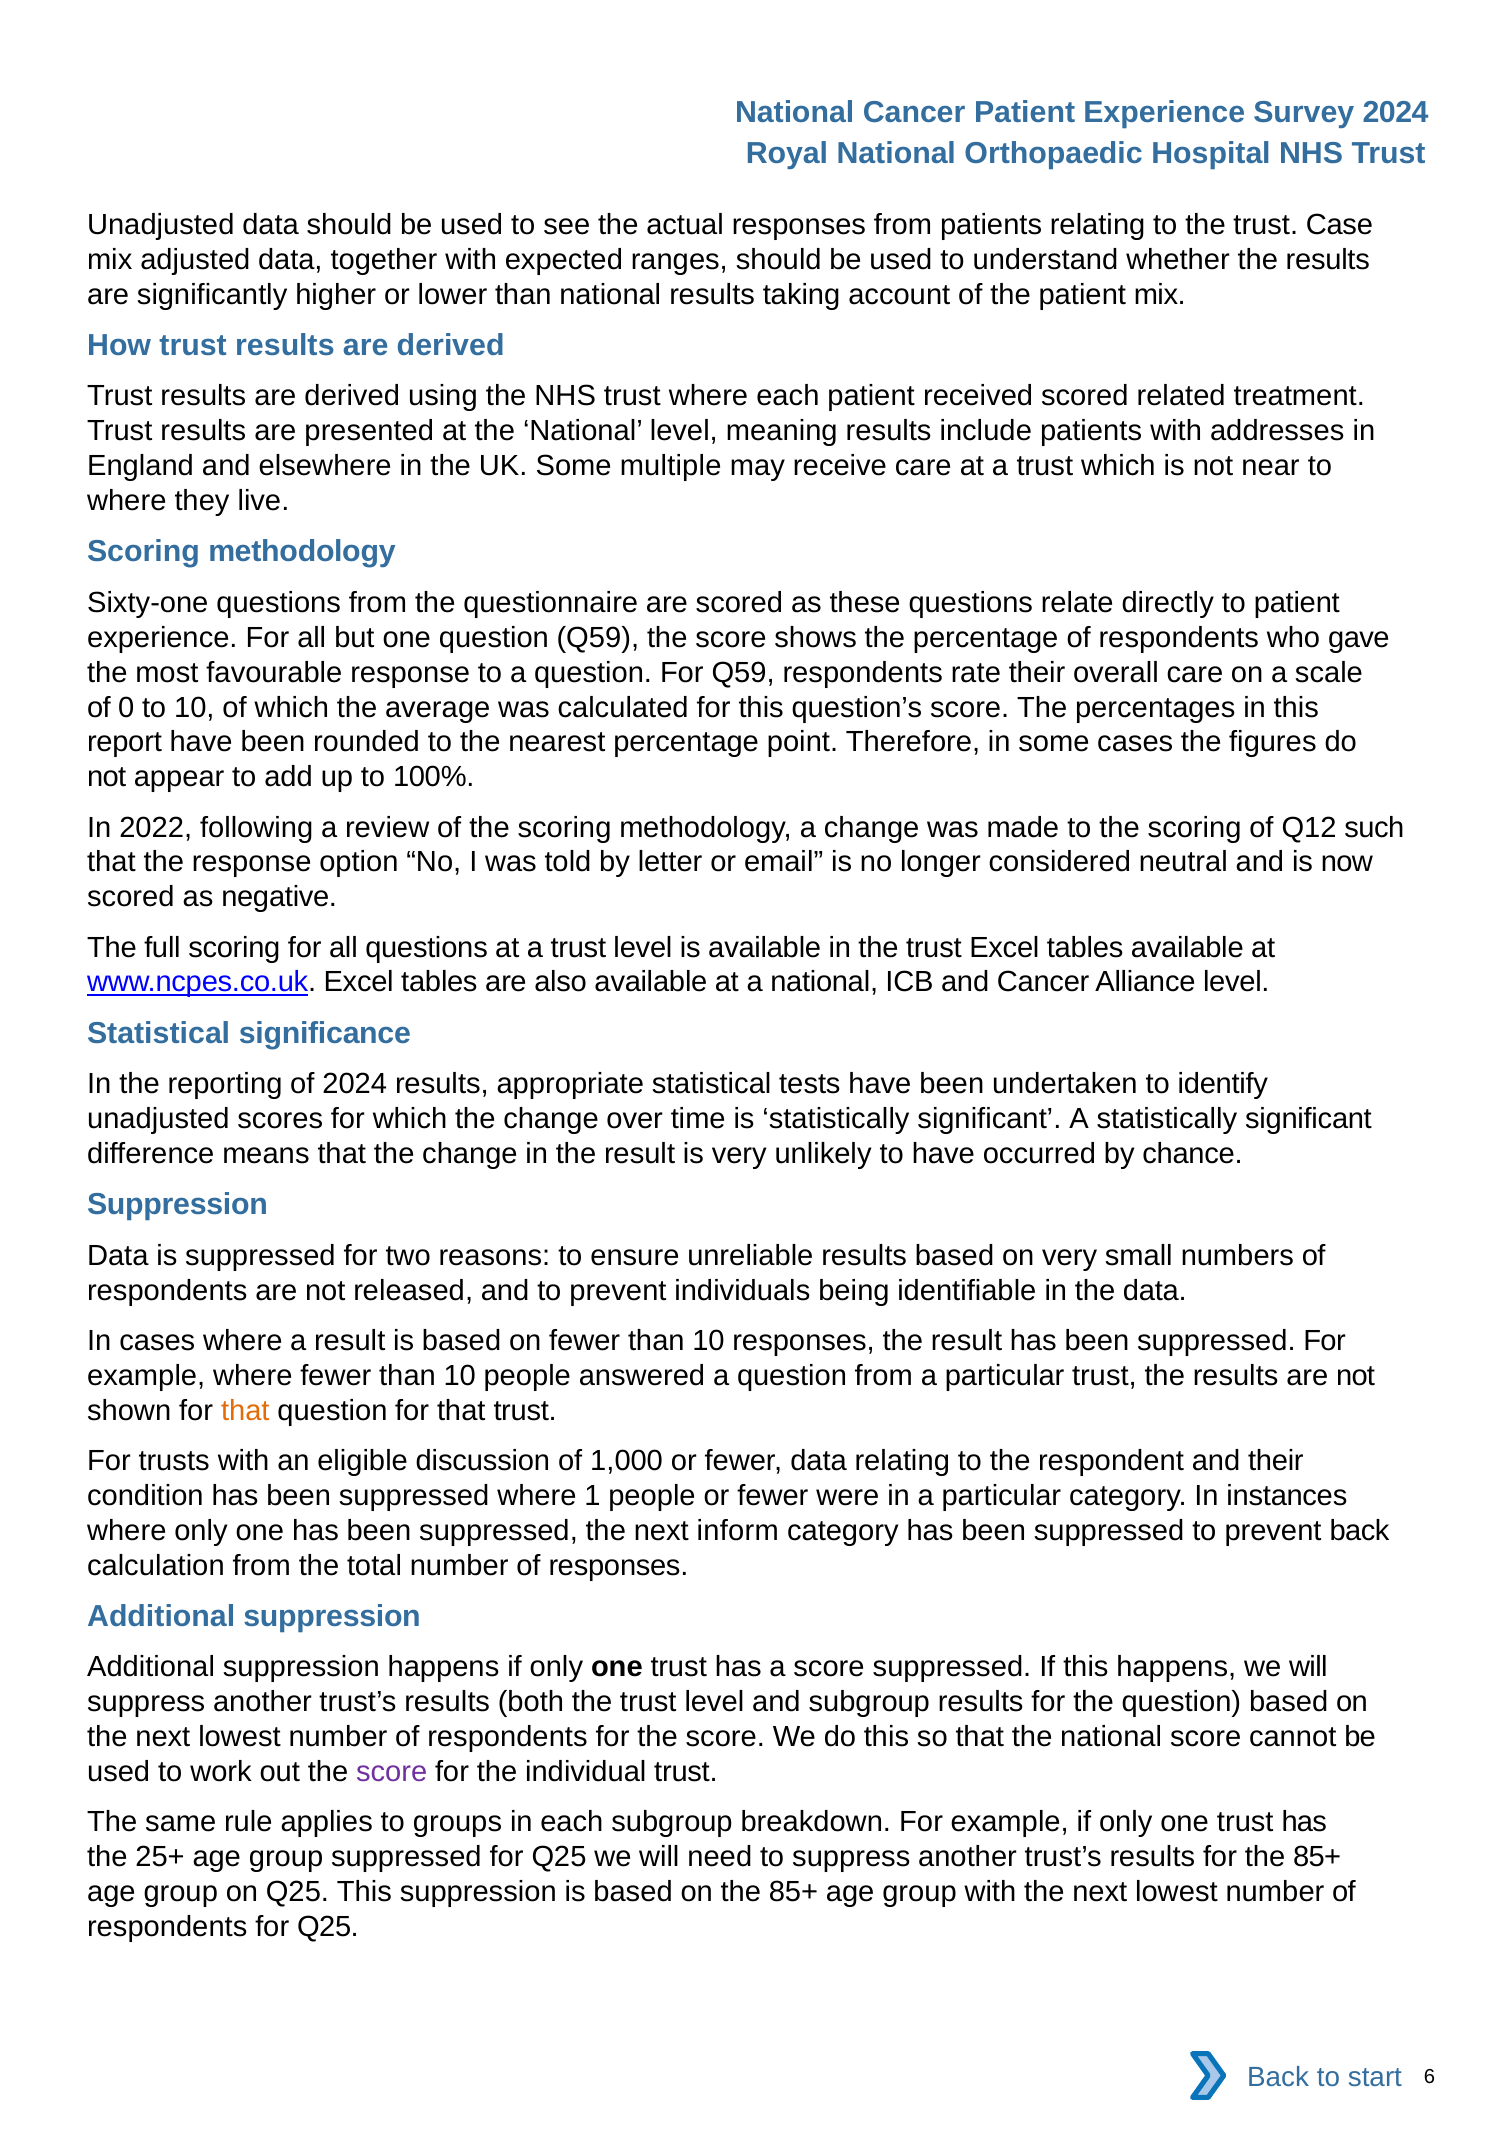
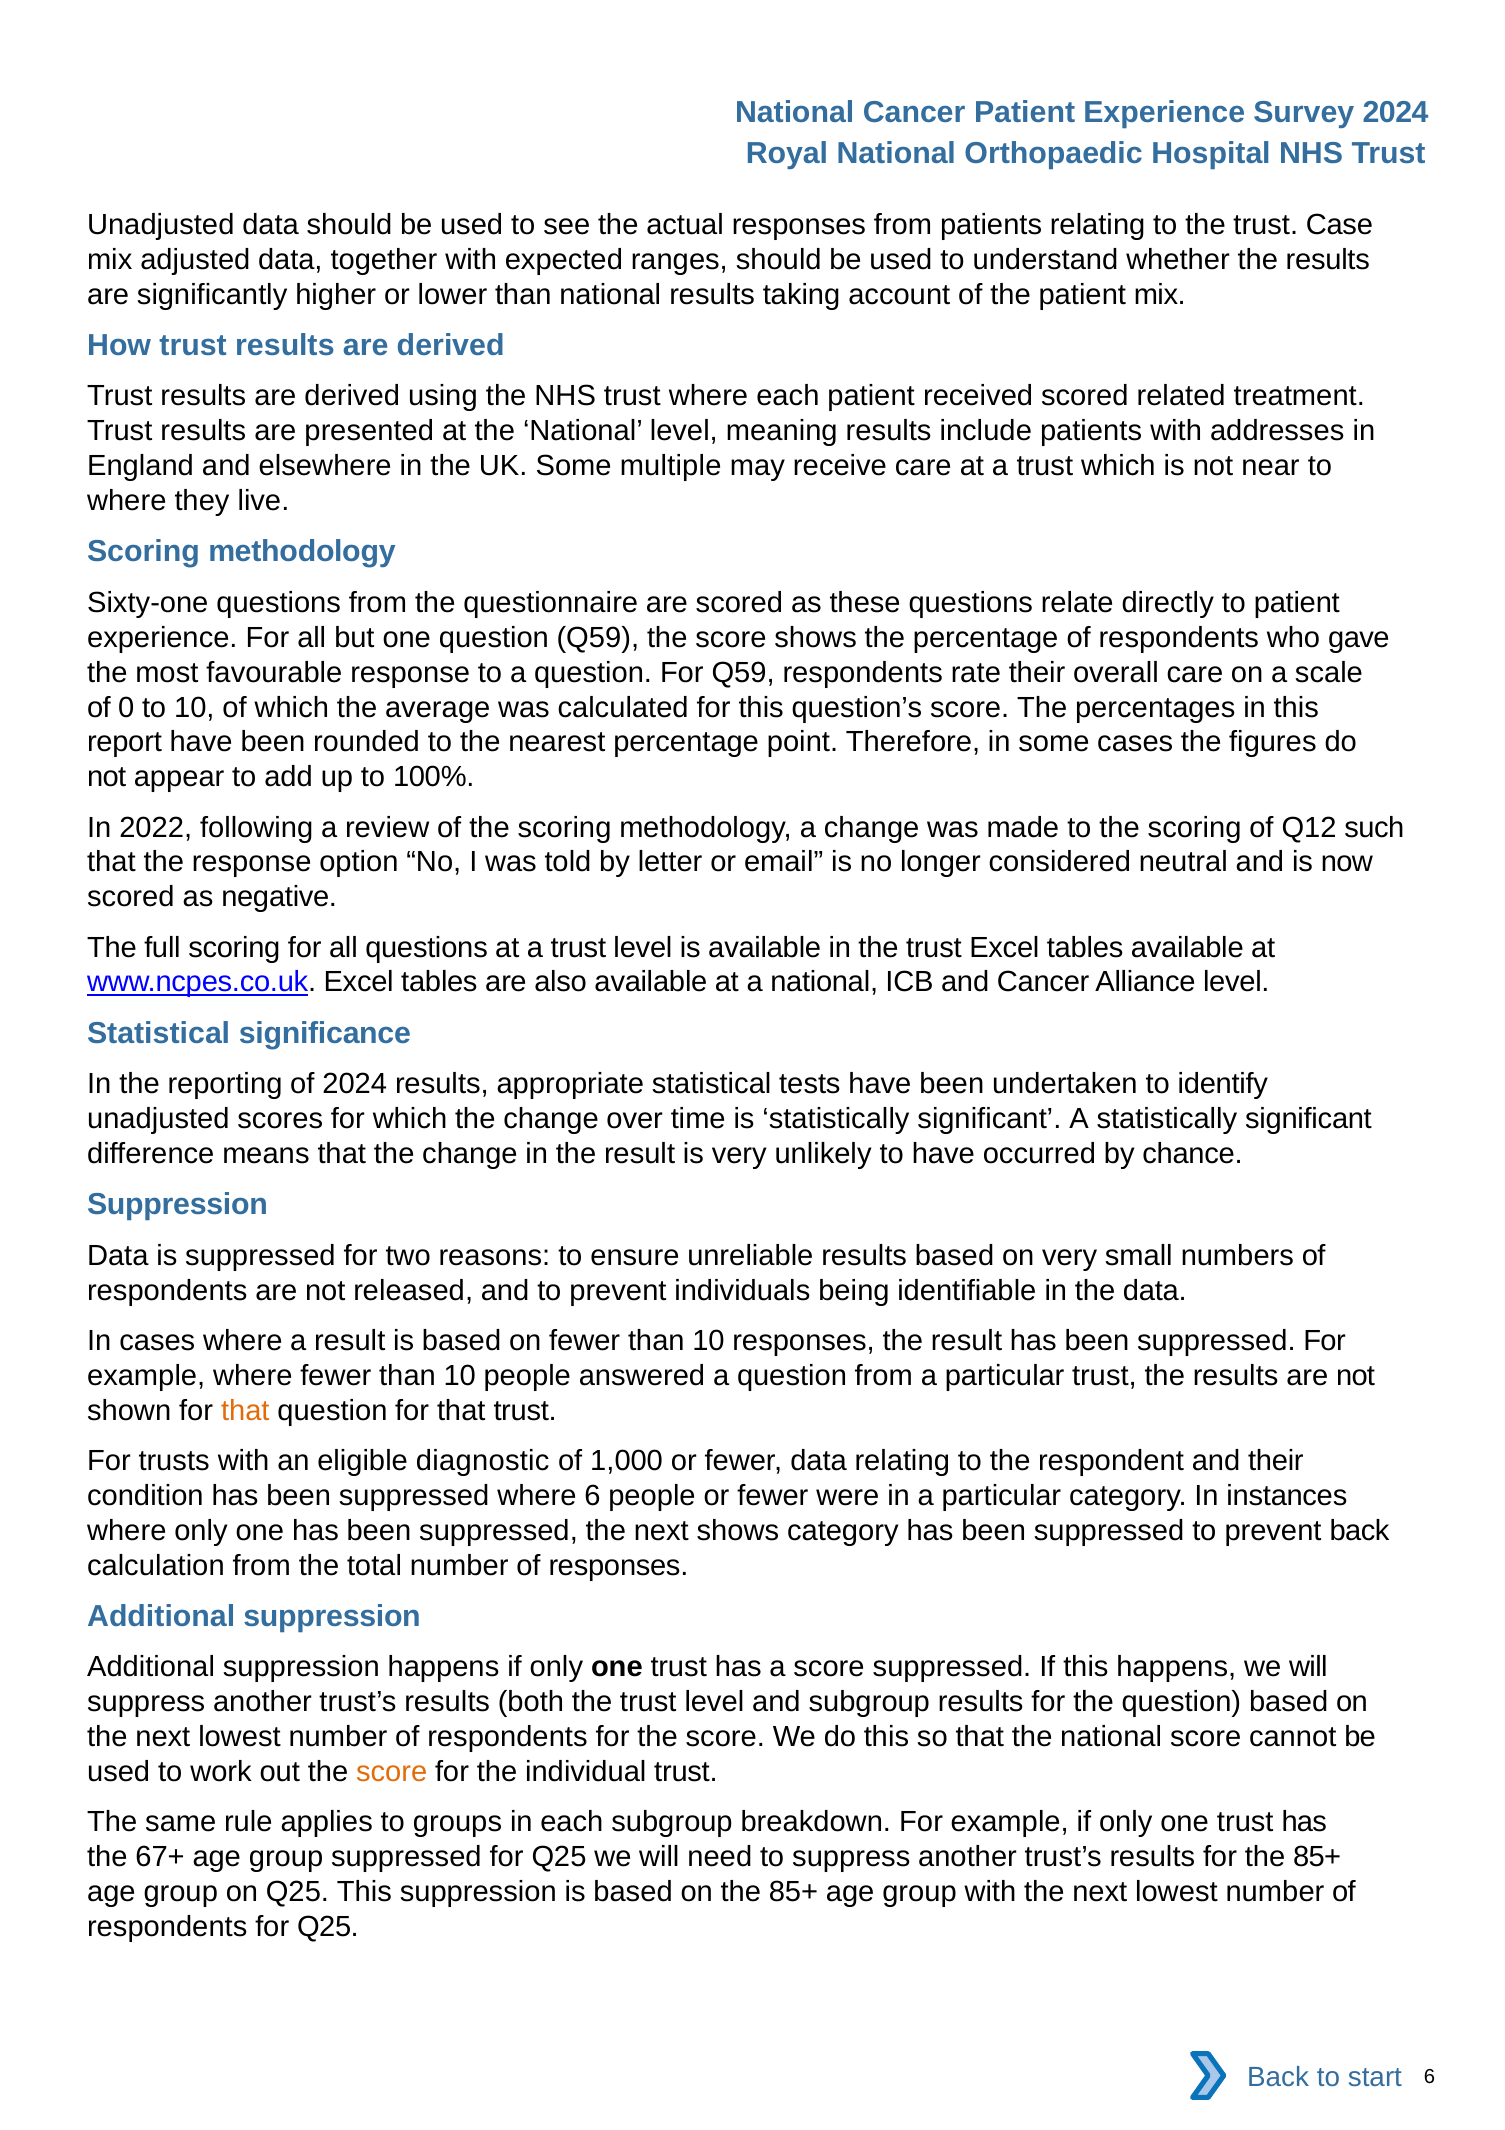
discussion: discussion -> diagnostic (483, 1461)
where 1: 1 -> 6 (593, 1495)
next inform: inform -> shows (738, 1530)
score colour: purple -> orange (392, 1772)
25+: 25+ -> 67+ (160, 1857)
